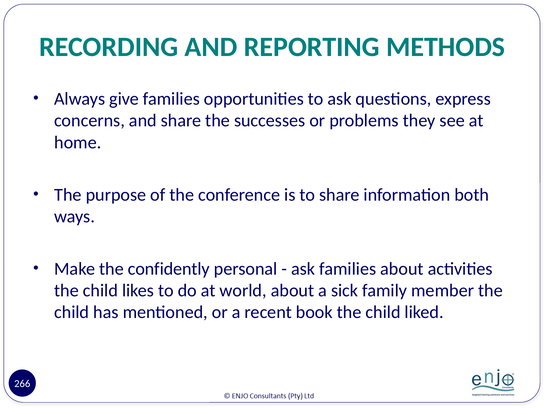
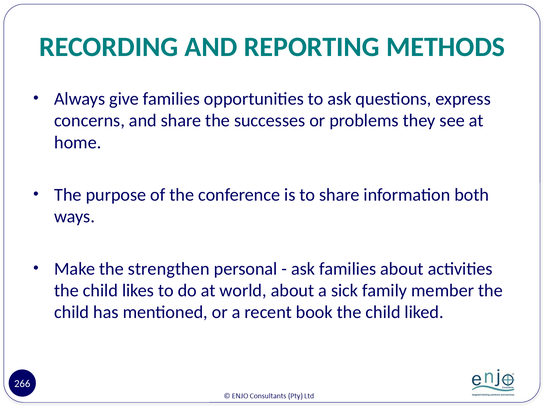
confidently: confidently -> strengthen (169, 269)
